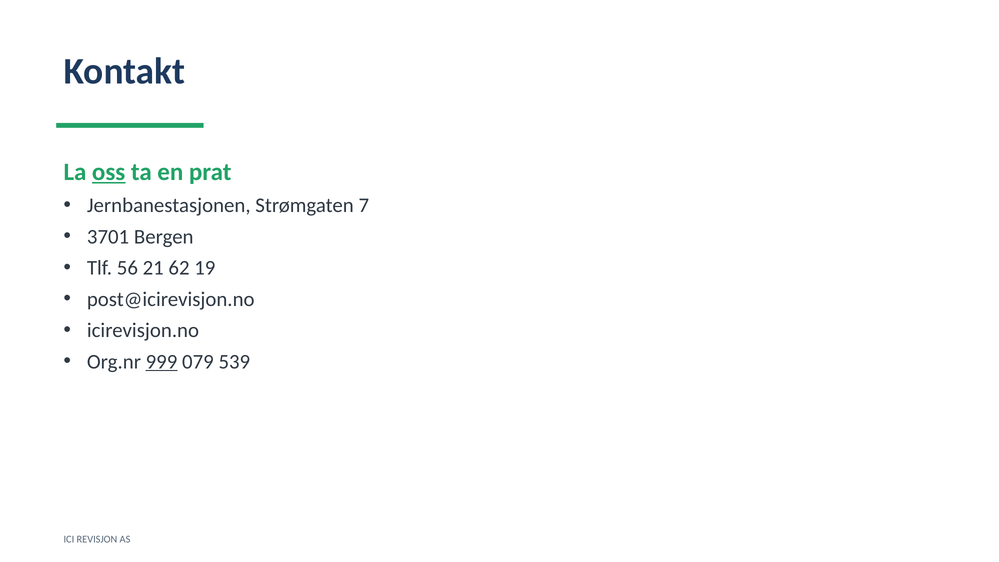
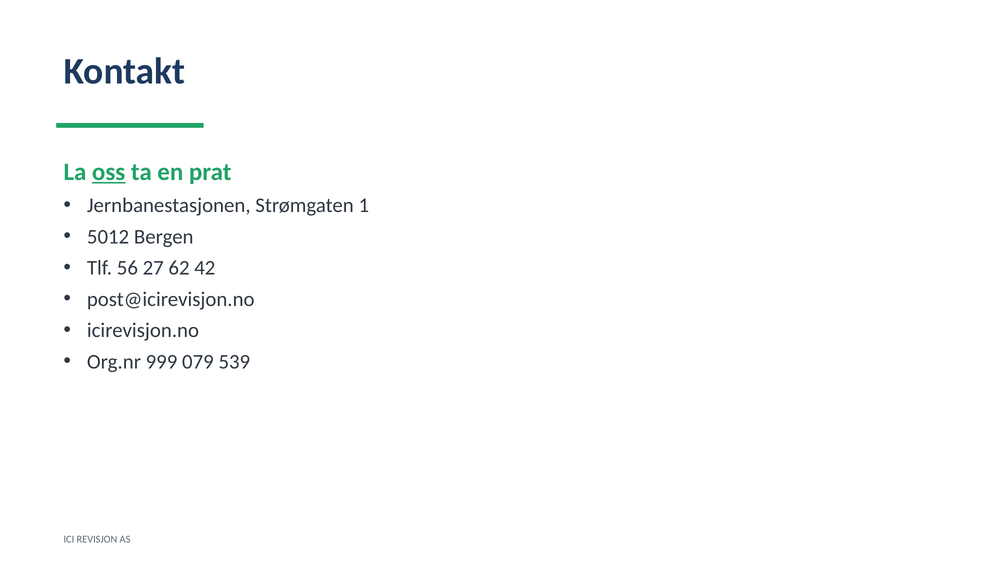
7: 7 -> 1 (364, 205)
3701: 3701 -> 5012 (108, 237)
21: 21 -> 27 (153, 268)
19: 19 -> 42 (205, 268)
999 underline: present -> none (162, 362)
